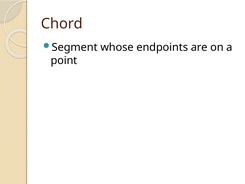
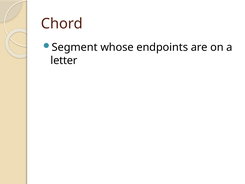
point: point -> letter (64, 60)
